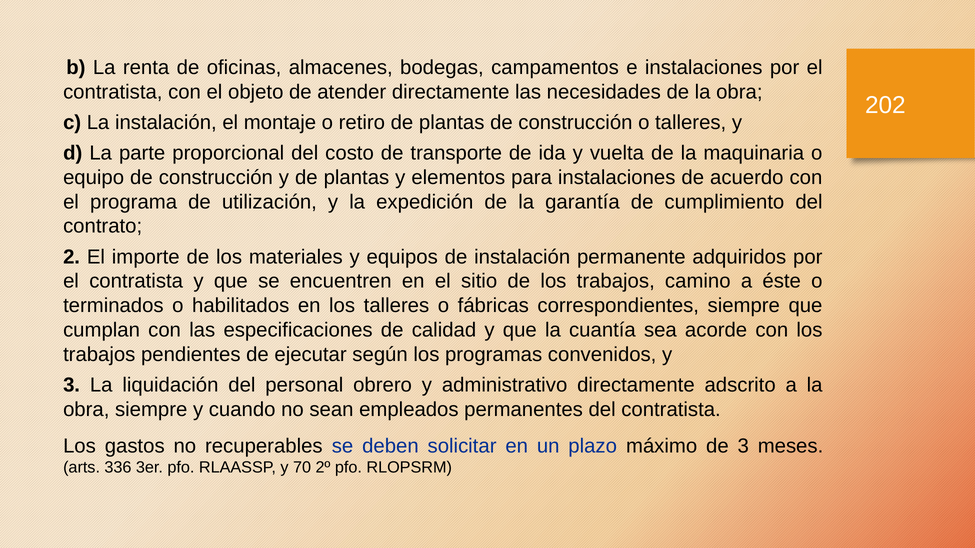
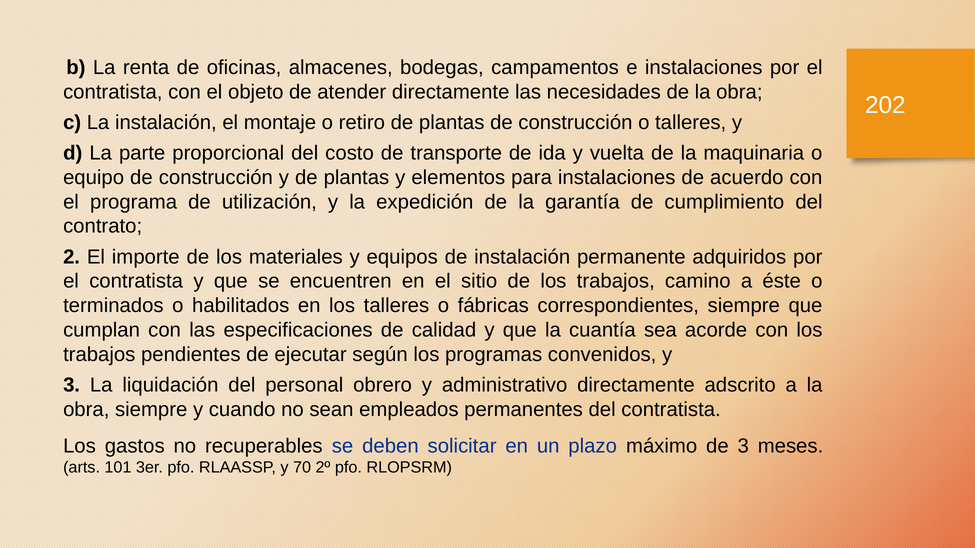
336: 336 -> 101 (118, 468)
